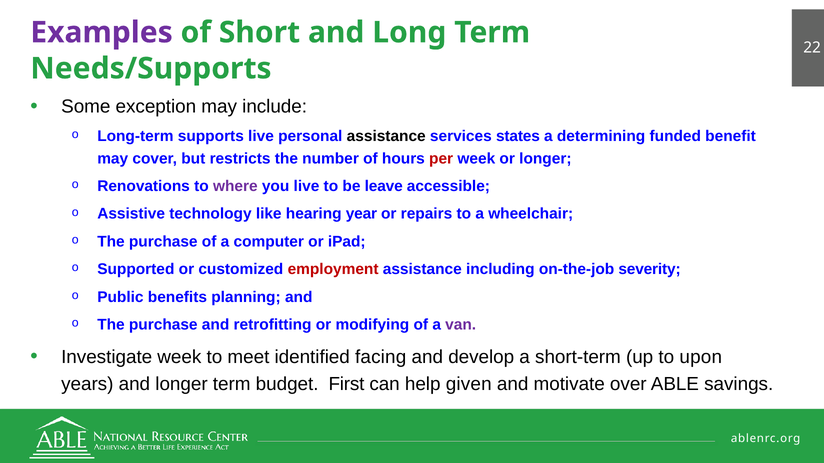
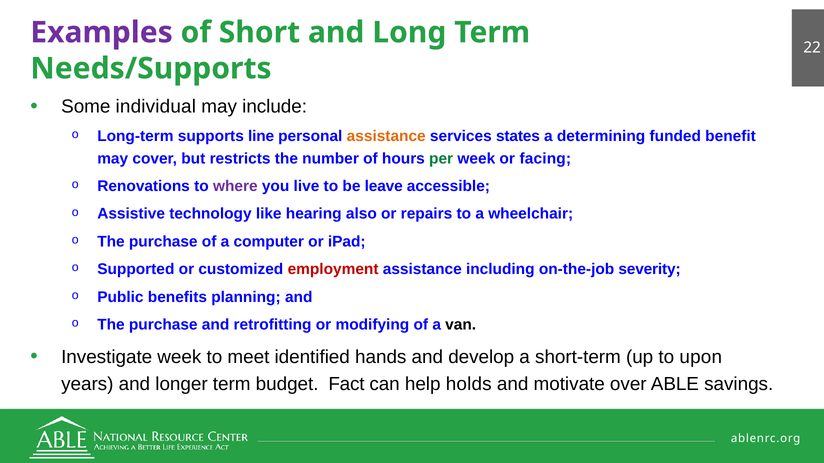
exception: exception -> individual (156, 107)
supports live: live -> line (261, 136)
assistance colour: black -> orange (386, 136)
per colour: red -> green (441, 159)
or longer: longer -> facing (545, 159)
year: year -> also (361, 214)
van colour: purple -> black (461, 325)
facing: facing -> hands (381, 357)
First: First -> Fact (346, 384)
given: given -> holds (469, 384)
